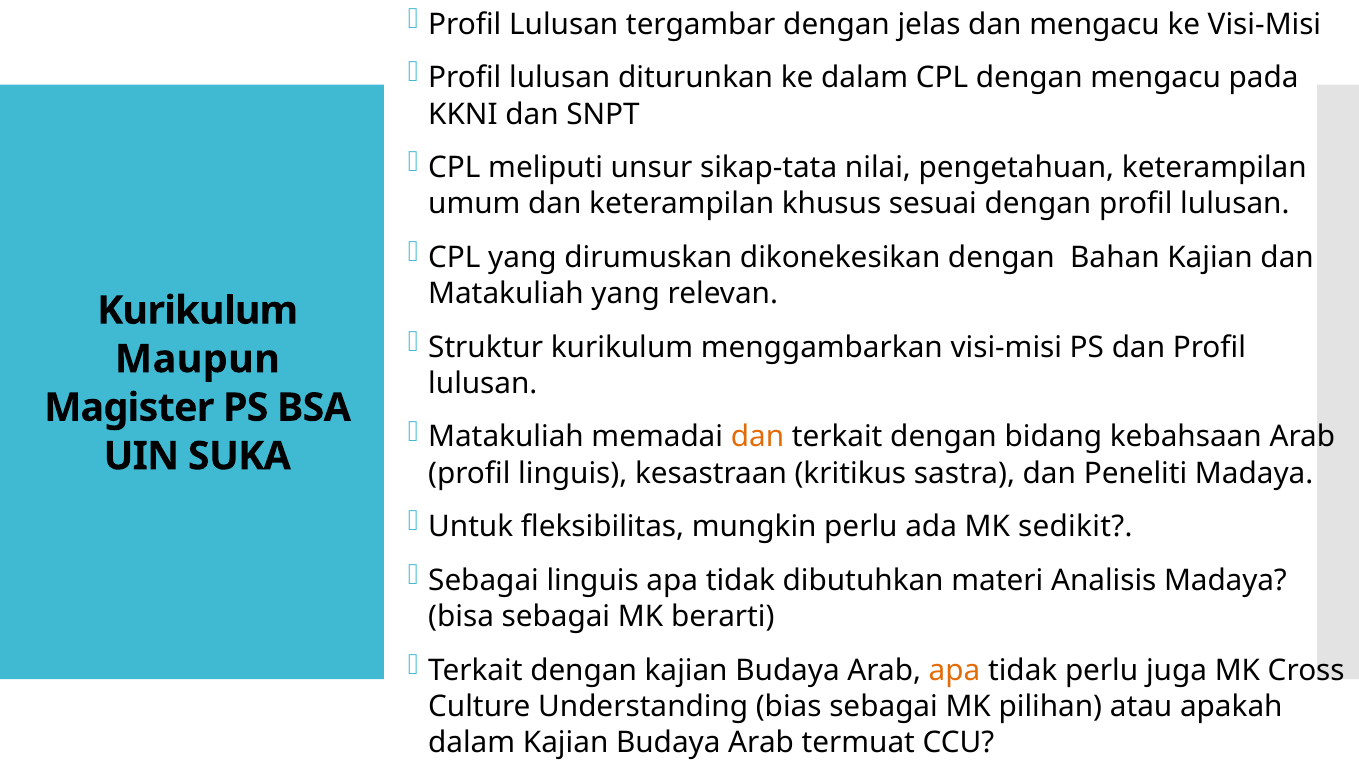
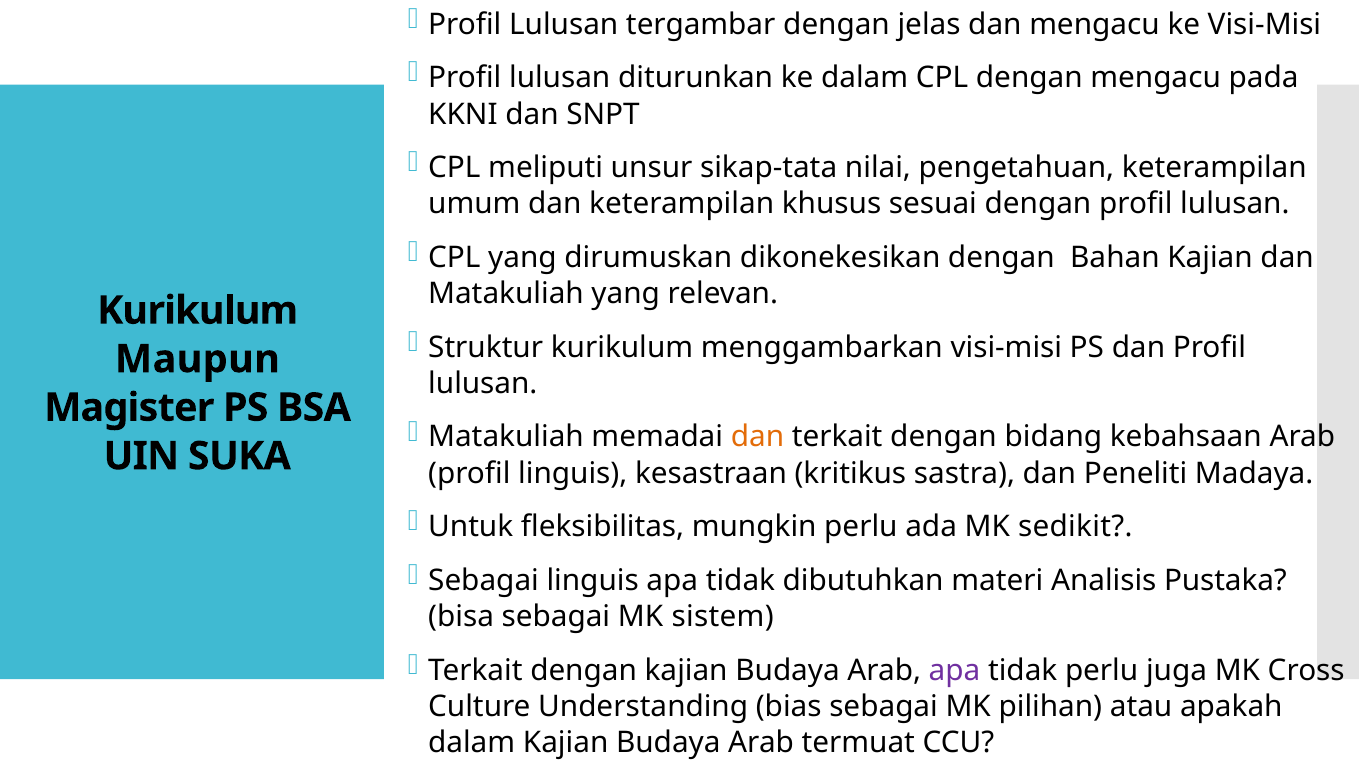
Analisis Madaya: Madaya -> Pustaka (1225, 580)
berarti: berarti -> sistem (723, 616)
apa colour: orange -> purple (955, 670)
